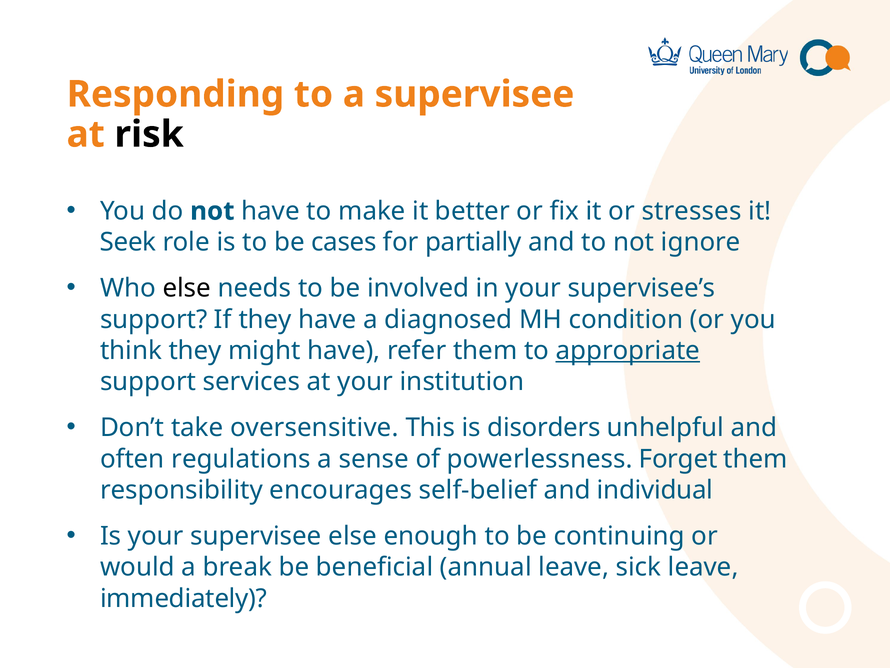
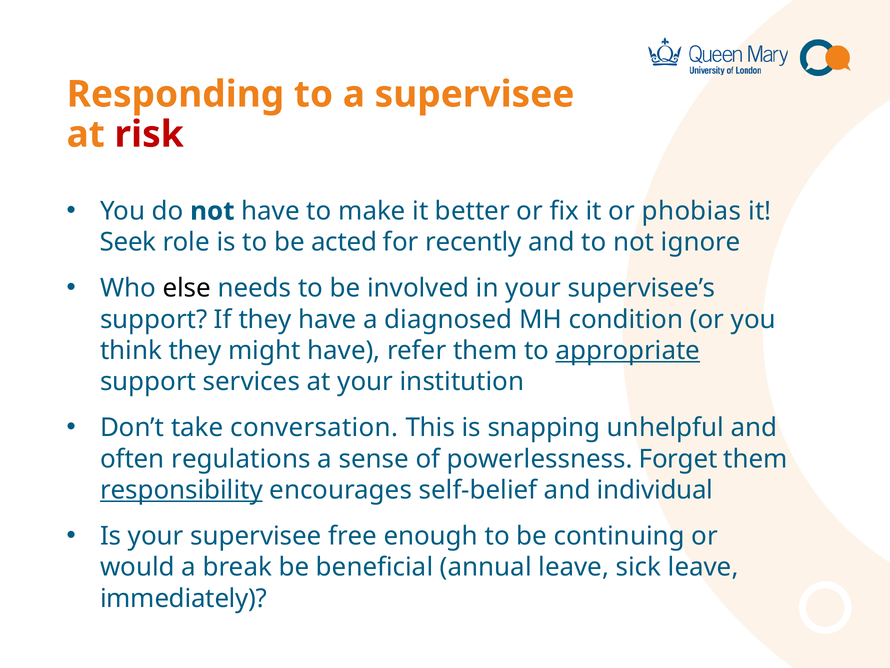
risk colour: black -> red (149, 134)
stresses: stresses -> phobias (691, 211)
cases: cases -> acted (344, 242)
partially: partially -> recently (473, 242)
oversensitive: oversensitive -> conversation (314, 428)
disorders: disorders -> snapping (544, 428)
responsibility underline: none -> present (181, 490)
supervisee else: else -> free (353, 536)
